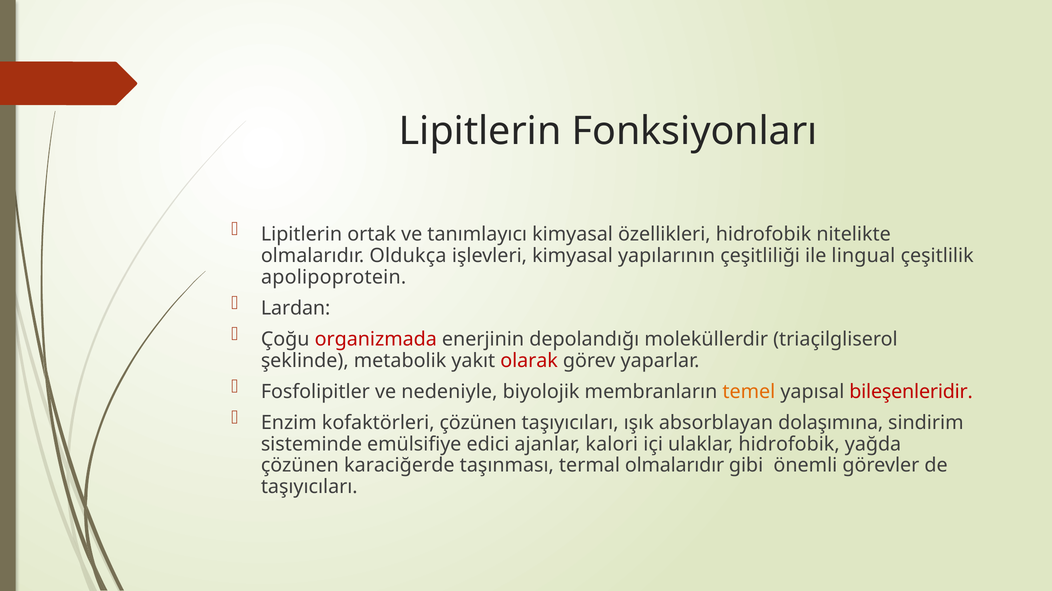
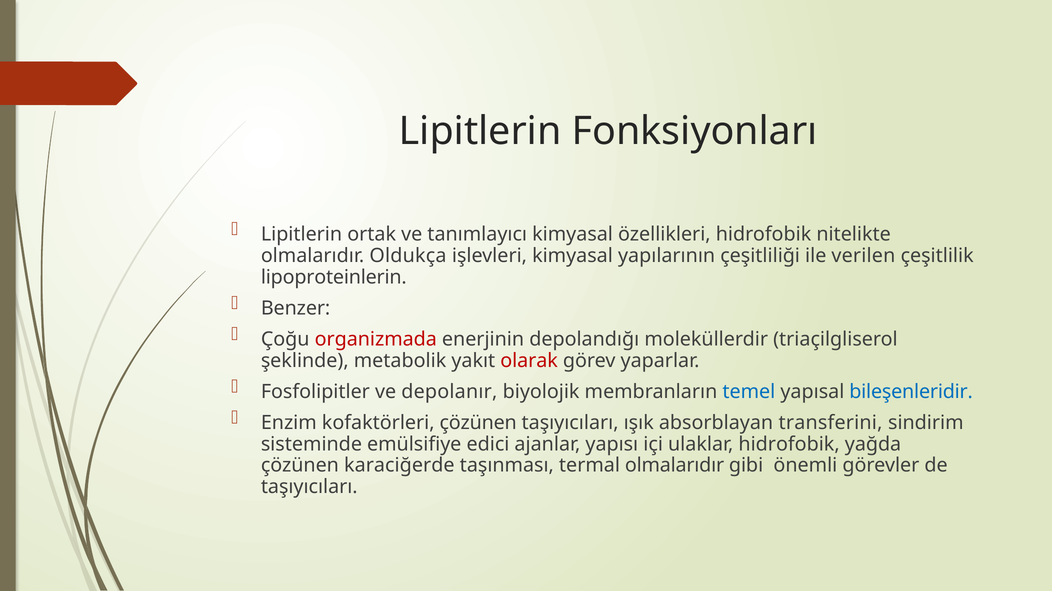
lingual: lingual -> verilen (863, 256)
apolipoprotein: apolipoprotein -> lipoproteinlerin (334, 277)
Lardan: Lardan -> Benzer (296, 309)
nedeniyle: nedeniyle -> depolanır (449, 392)
temel colour: orange -> blue (749, 392)
bileşenleridir colour: red -> blue (911, 392)
dolaşımına: dolaşımına -> transferini (831, 423)
kalori: kalori -> yapısı (612, 445)
